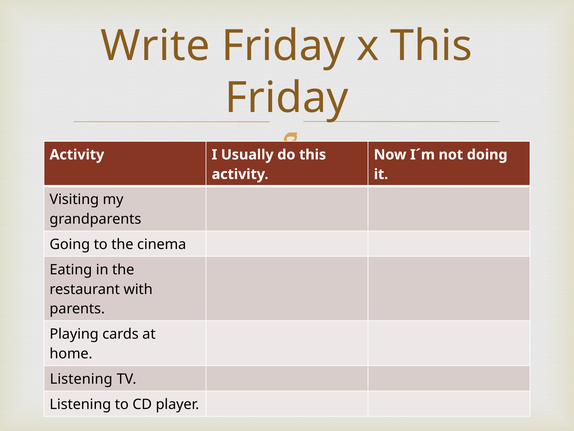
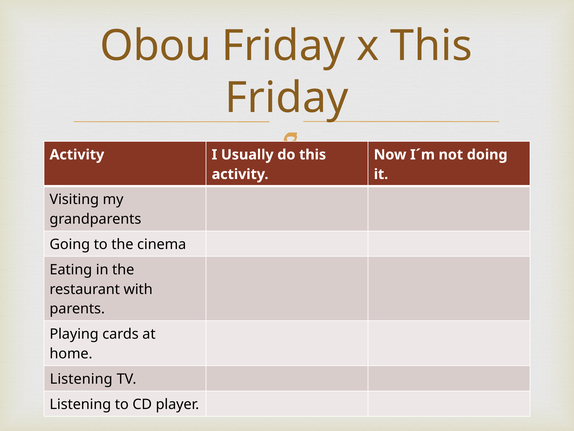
Write: Write -> Obou (156, 46)
